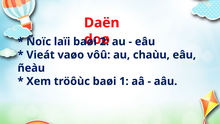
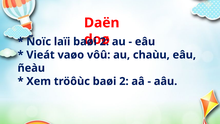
tröôùc baøi 1: 1 -> 2 (124, 81)
